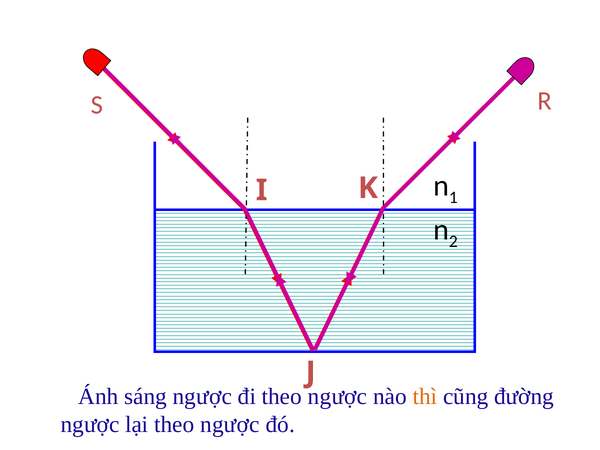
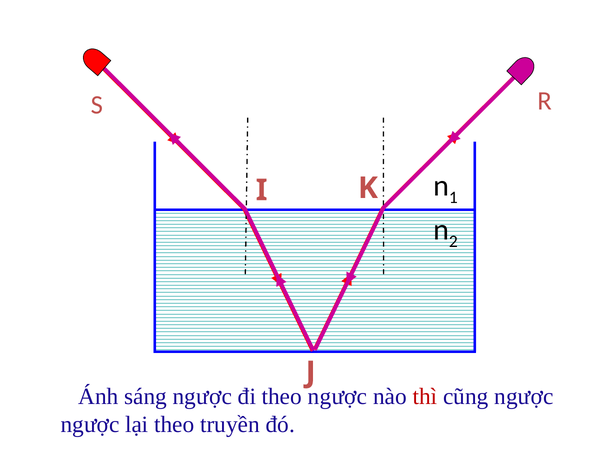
thì colour: orange -> red (425, 396)
cũng đường: đường -> ngược (524, 396)
lại theo ngược: ngược -> truyền (230, 424)
